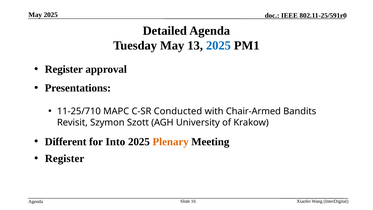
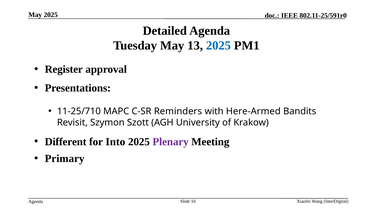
Conducted: Conducted -> Reminders (178, 111)
Chair-Armed: Chair-Armed -> Here-Armed (253, 111)
Plenary colour: orange -> purple (171, 142)
Register: Register -> Primary (65, 158)
